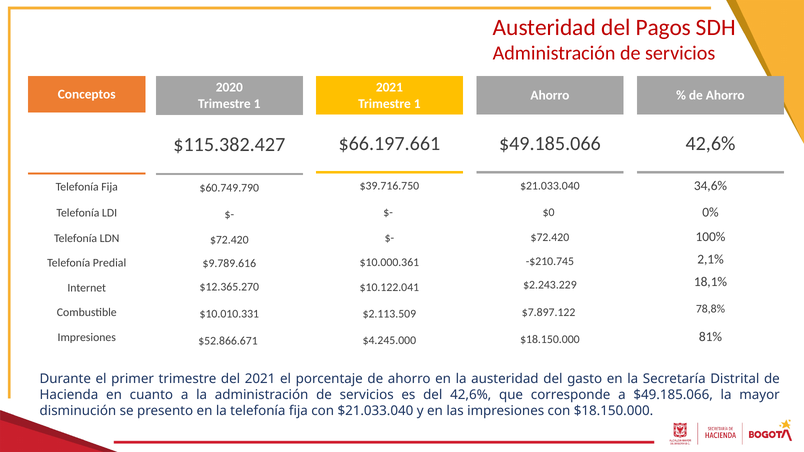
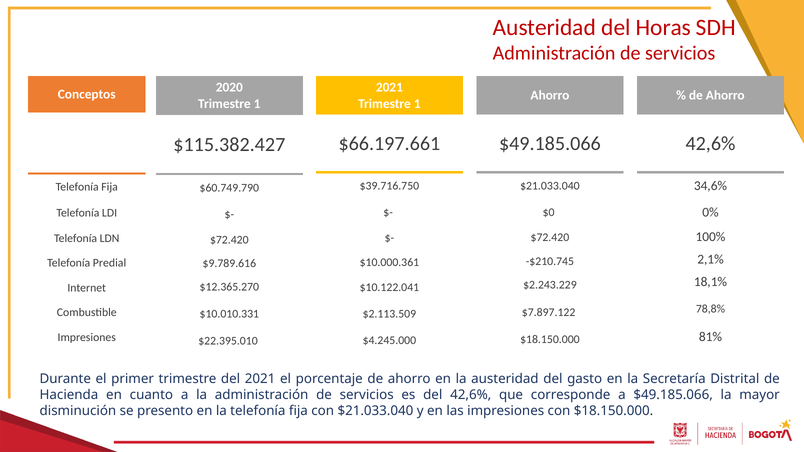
Pagos: Pagos -> Horas (663, 27)
$52.866.671: $52.866.671 -> $22.395.010 (228, 341)
